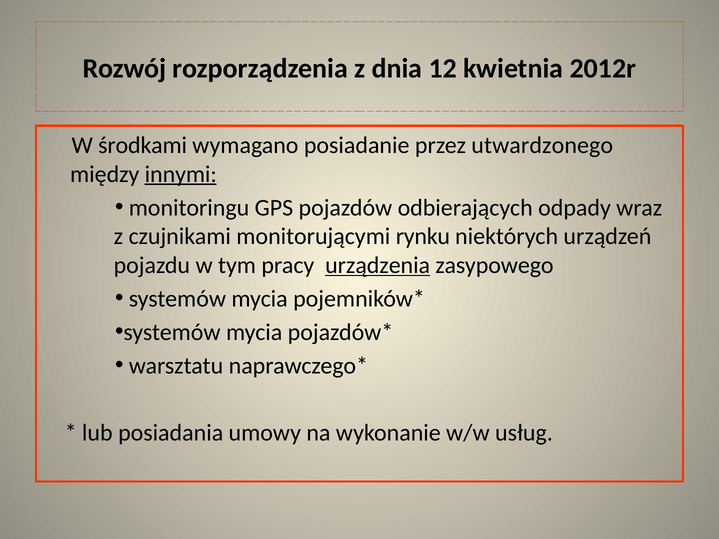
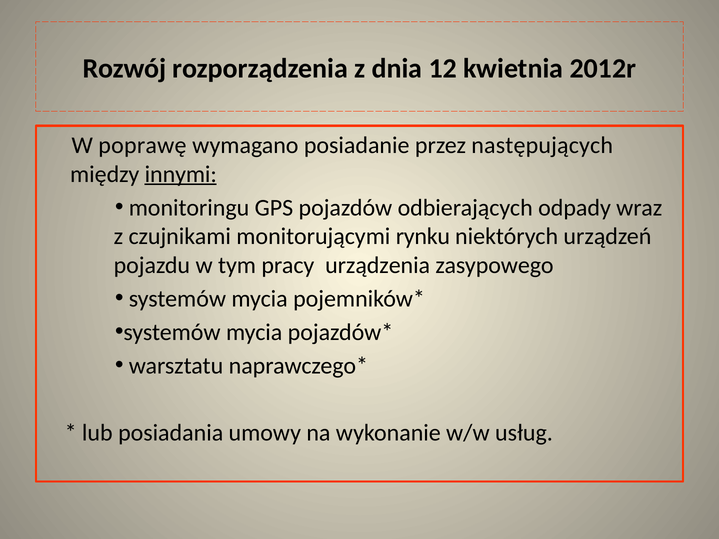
środkami: środkami -> poprawę (142, 145)
utwardzonego: utwardzonego -> następujących (542, 145)
urządzenia underline: present -> none (378, 265)
